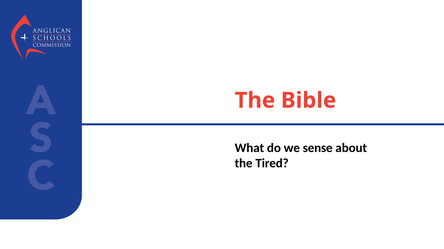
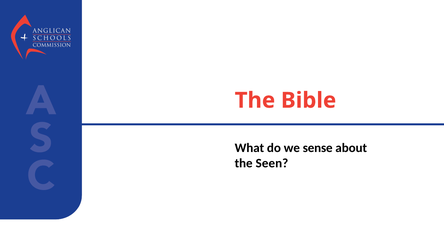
Tired: Tired -> Seen (272, 164)
